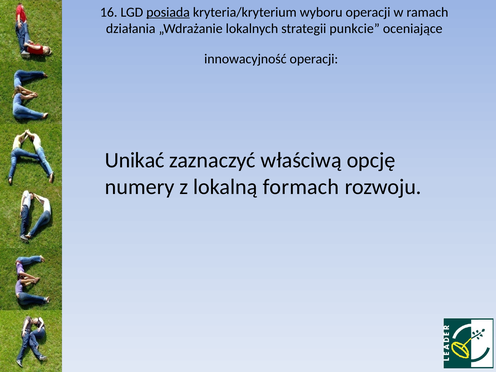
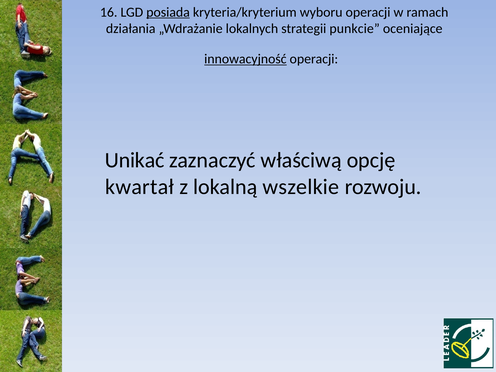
innowacyjność underline: none -> present (245, 59)
numery: numery -> kwartał (140, 187)
formach: formach -> wszelkie (301, 187)
